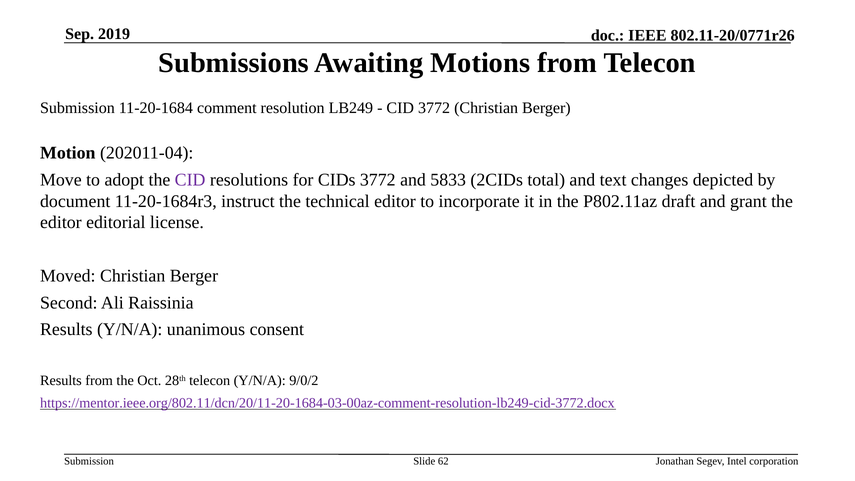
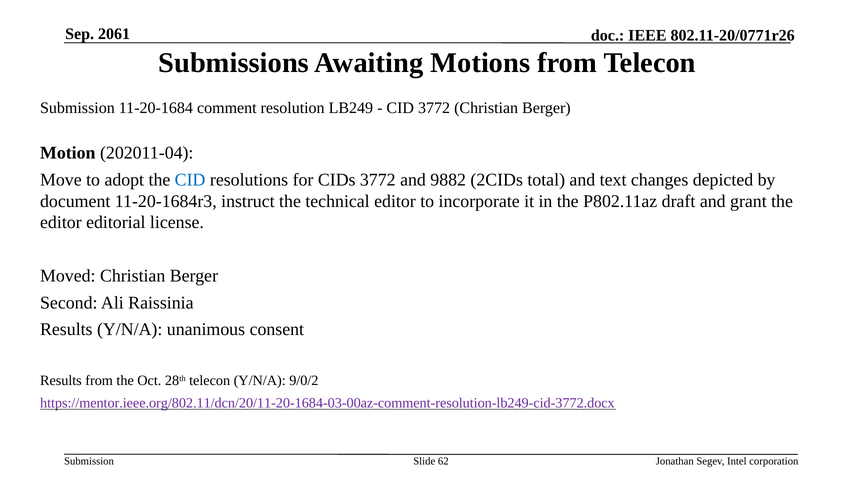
2019: 2019 -> 2061 (114, 34)
CID colour: purple -> blue (190, 180)
5833: 5833 -> 9882 (448, 180)
